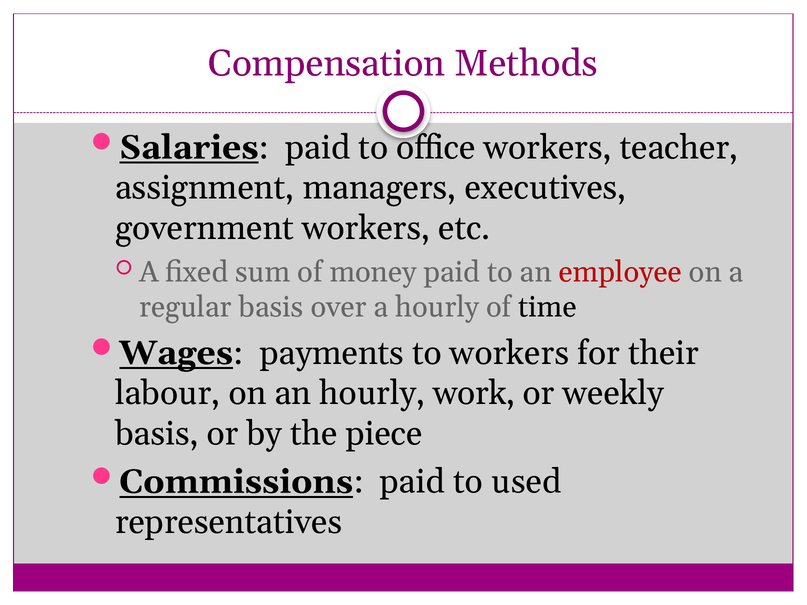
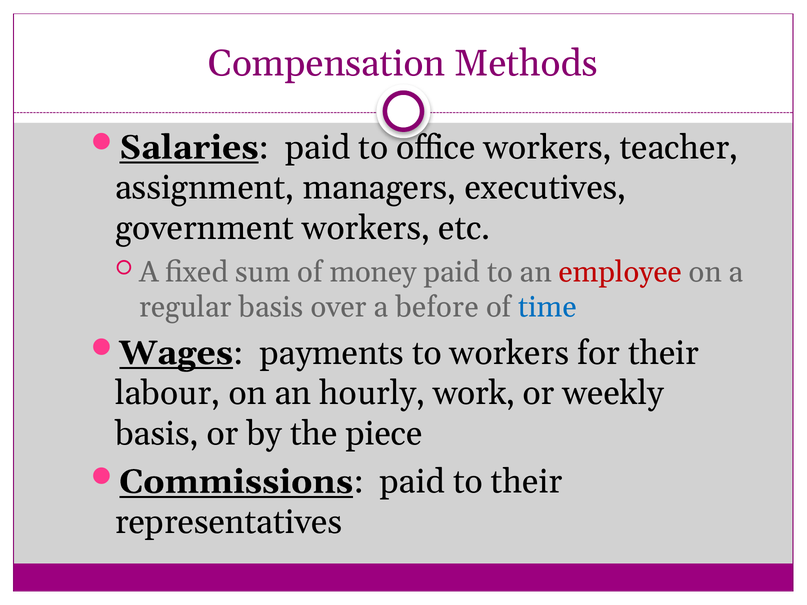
a hourly: hourly -> before (437, 307)
time colour: black -> blue (547, 307)
to used: used -> their (527, 482)
